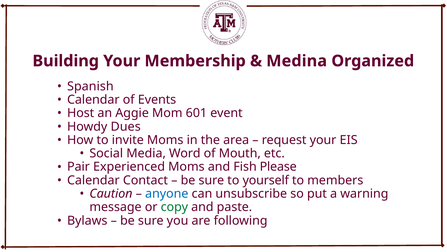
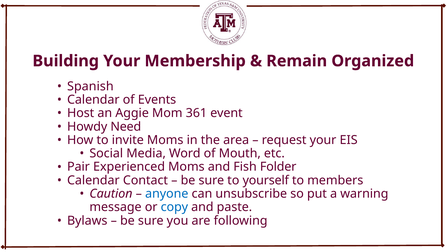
Medina: Medina -> Remain (297, 61)
601: 601 -> 361 (196, 113)
Dues: Dues -> Need (126, 126)
Please: Please -> Folder (278, 167)
copy colour: green -> blue (174, 207)
